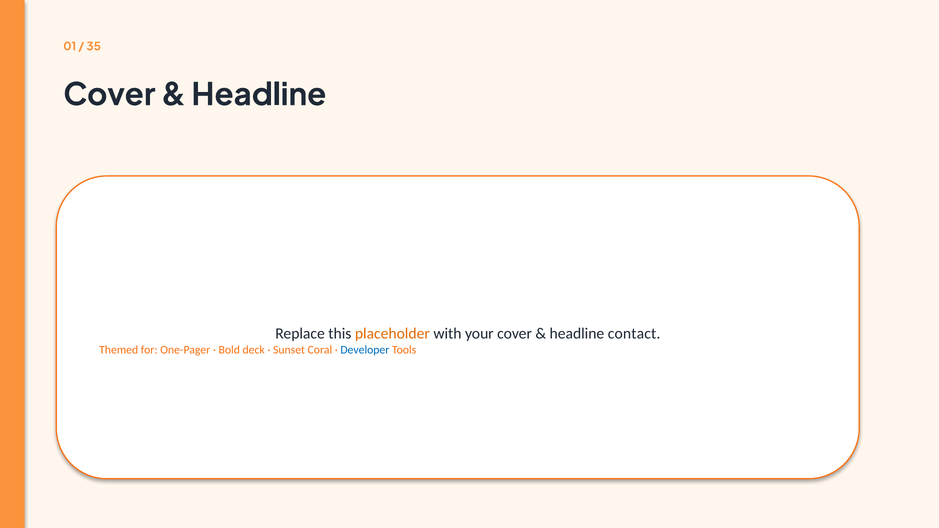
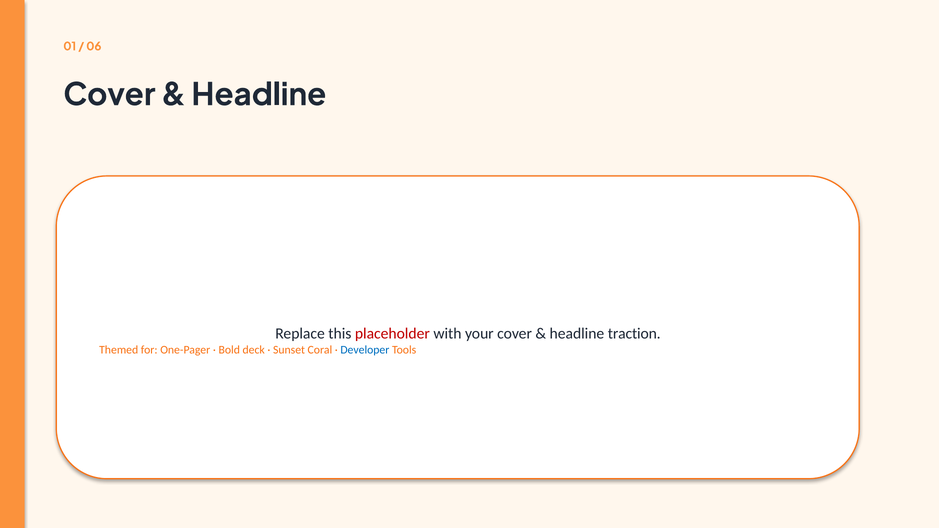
35: 35 -> 06 (94, 47)
placeholder colour: orange -> red (392, 334)
contact: contact -> traction (634, 334)
